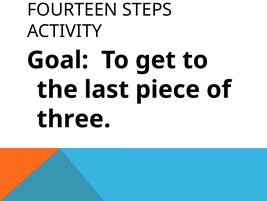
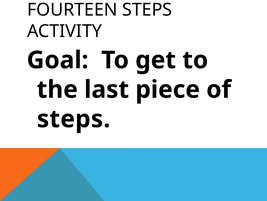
three: three -> steps (74, 119)
